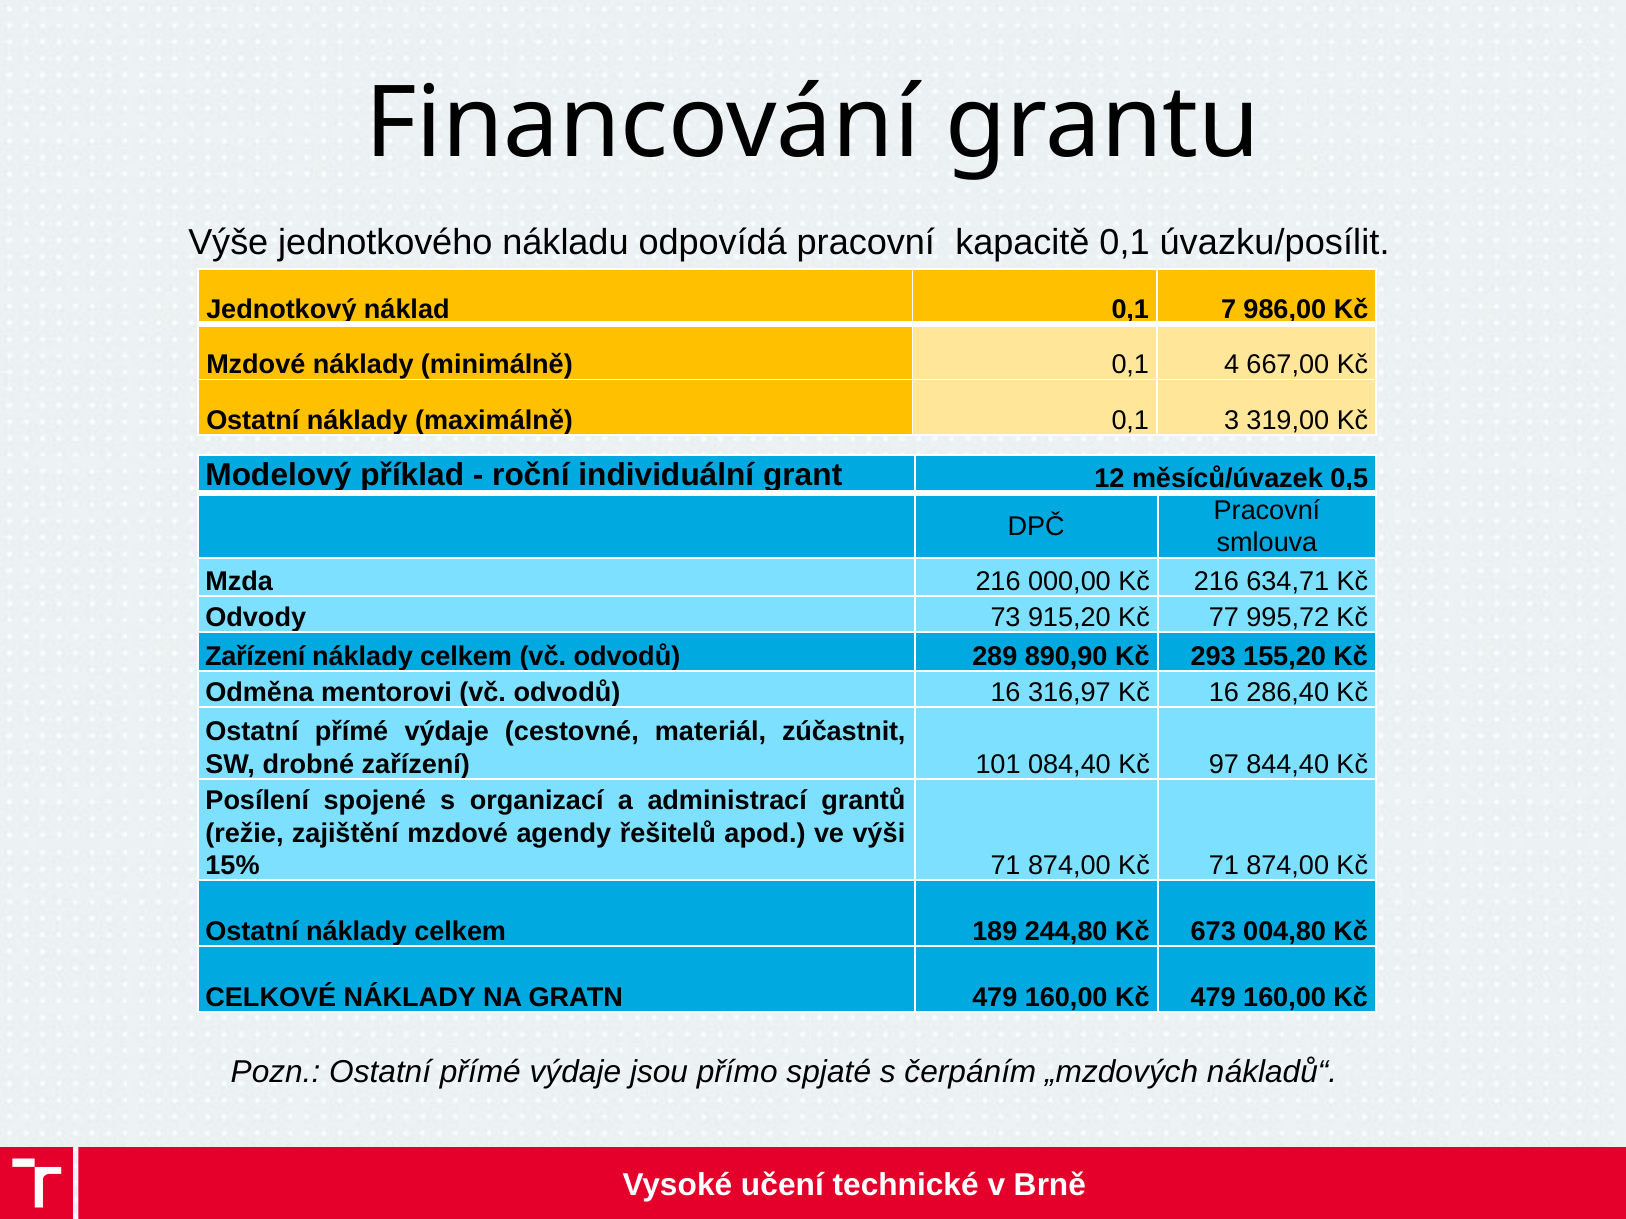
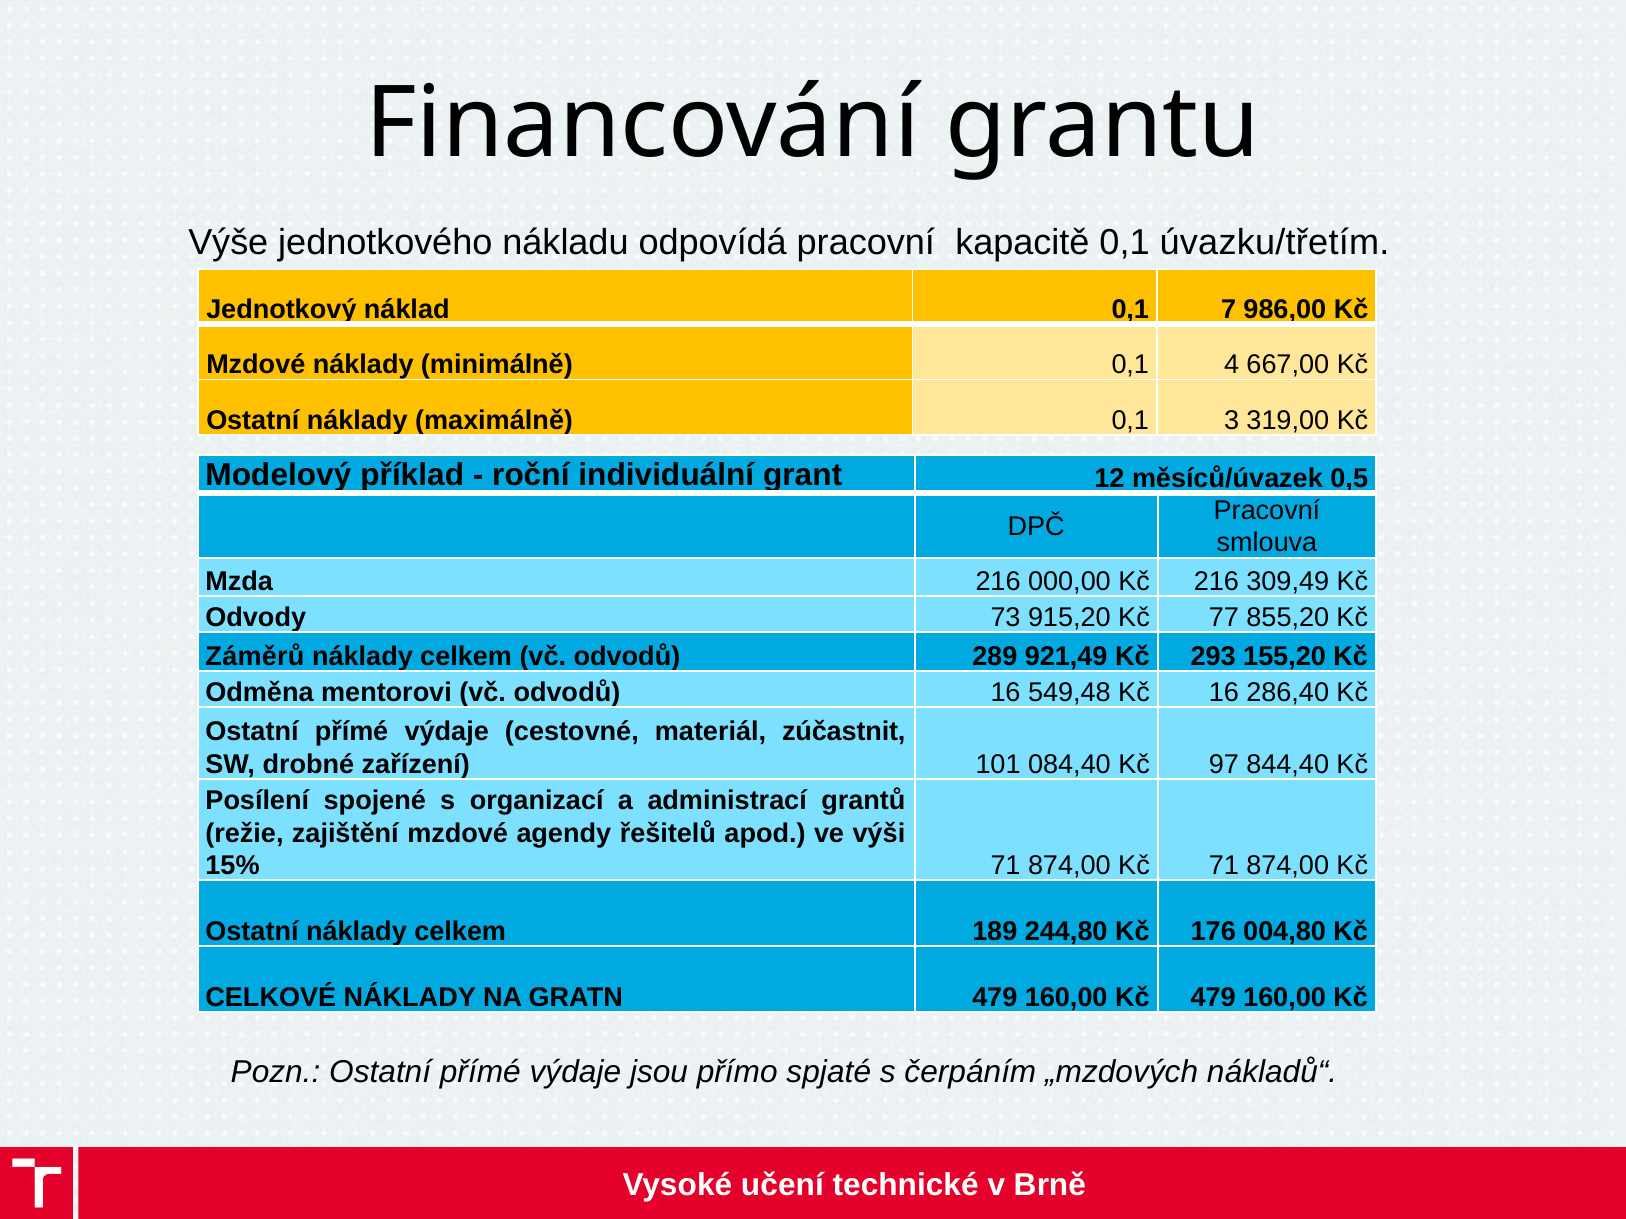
úvazku/posílit: úvazku/posílit -> úvazku/třetím (1274, 243)
634,71: 634,71 -> 309,49 (1288, 582)
995,72: 995,72 -> 855,20 (1288, 618)
Zařízení: Zařízení -> Záměrů (255, 657)
890,90: 890,90 -> 921,49 (1066, 657)
316,97: 316,97 -> 549,48 (1069, 693)
673: 673 -> 176 (1213, 932)
